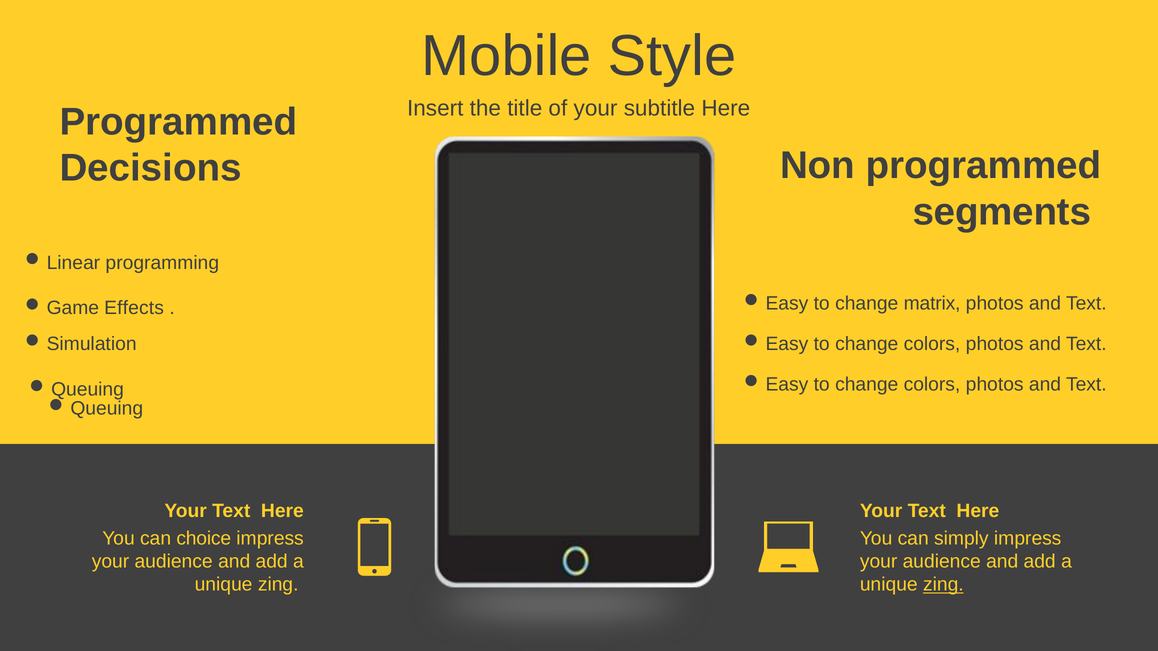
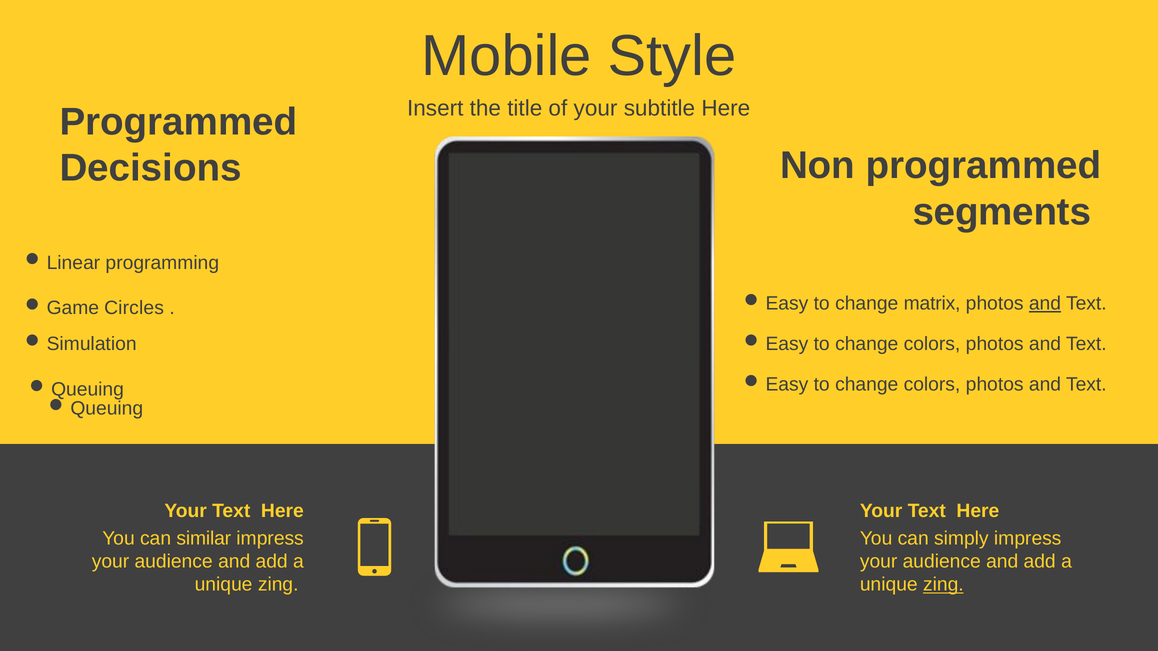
and underline: none -> present (1045, 304)
Effects: Effects -> Circles (134, 308)
choice: choice -> similar (204, 539)
